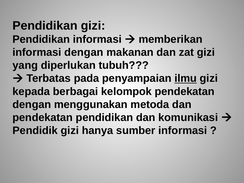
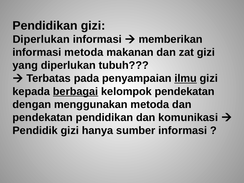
Pendidikan: Pendidikan -> Diperlukan (41, 39)
informasi dengan: dengan -> metoda (84, 52)
berbagai underline: none -> present (76, 91)
